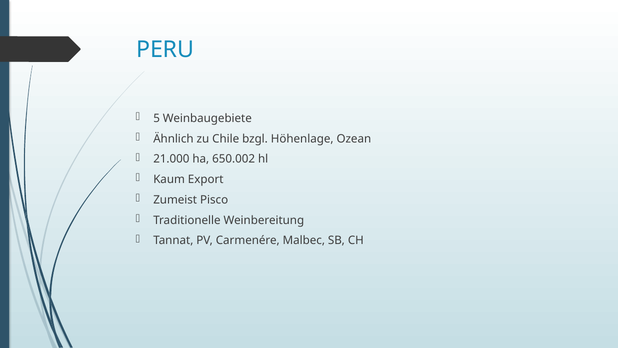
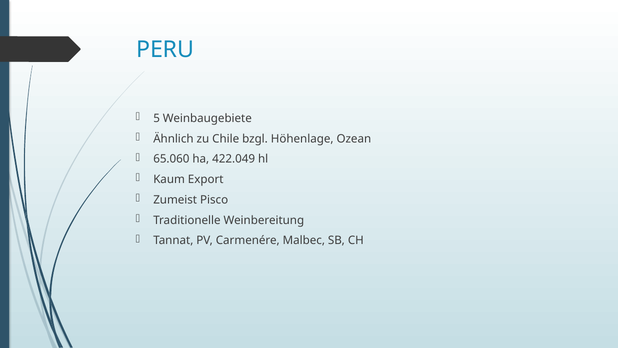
21.000: 21.000 -> 65.060 (171, 159)
650.002: 650.002 -> 422.049 (234, 159)
